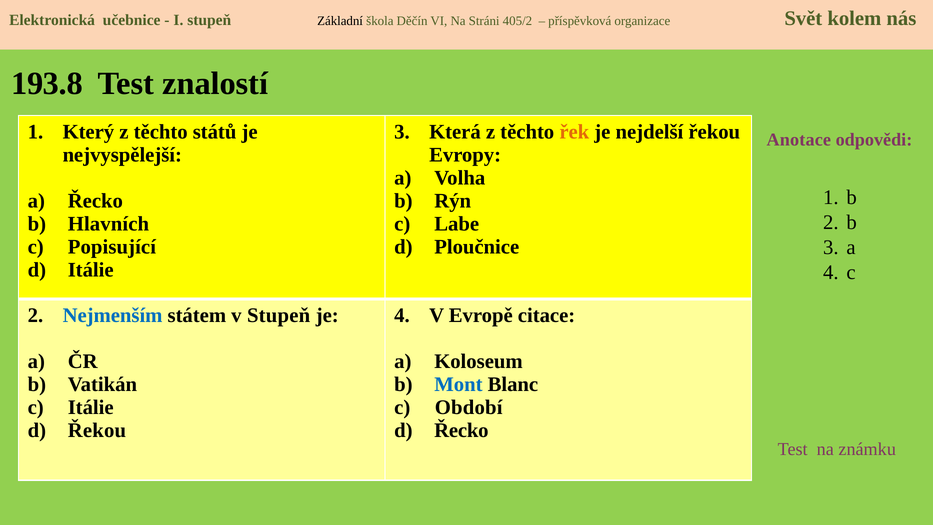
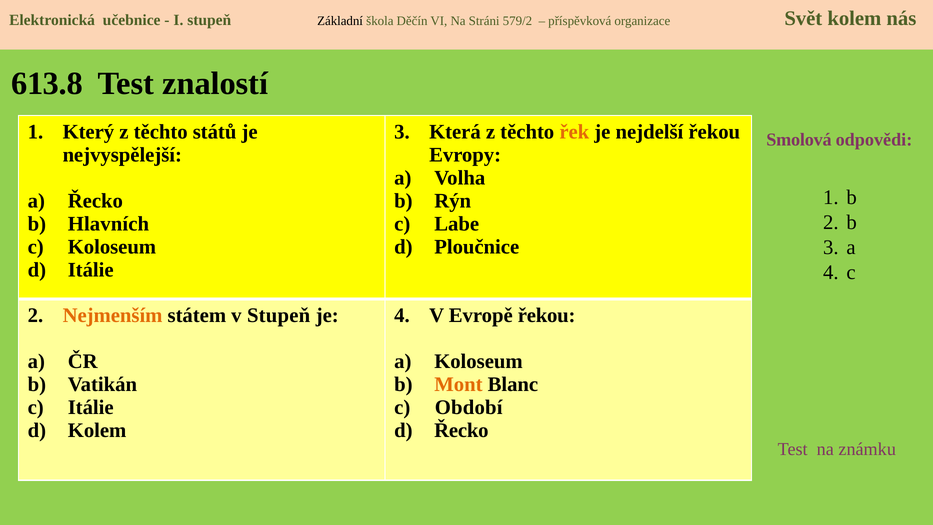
405/2: 405/2 -> 579/2 (517, 21)
193.8: 193.8 -> 613.8 (47, 83)
Anotace: Anotace -> Smolová (799, 140)
c Popisující: Popisující -> Koloseum (112, 247)
Nejmenším colour: blue -> orange (113, 315)
Evropě citace: citace -> řekou (547, 315)
Mont colour: blue -> orange (458, 384)
Řekou: Řekou -> Kolem (97, 430)
